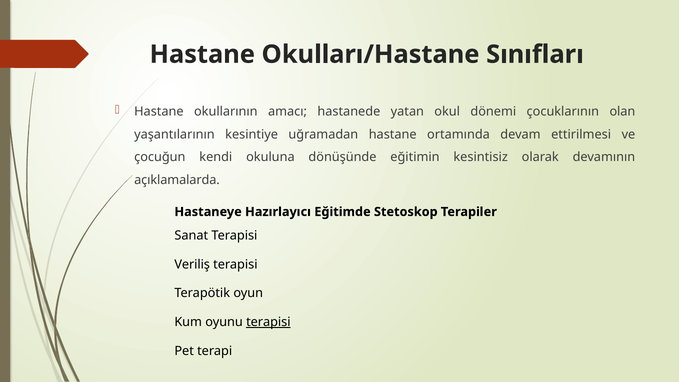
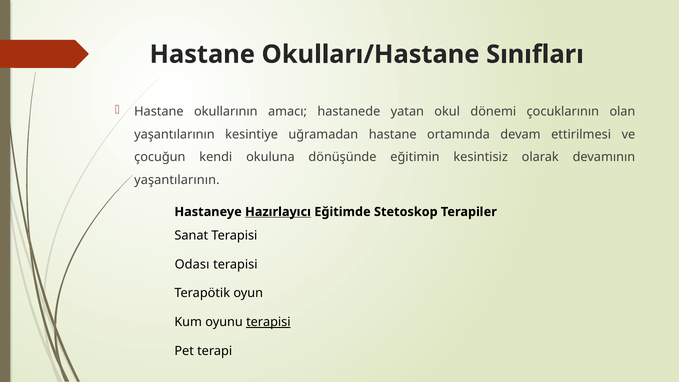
açıklamalarda: açıklamalarda -> yaşantılarının (177, 180)
Hazırlayıcı underline: none -> present (278, 212)
Veriliş: Veriliş -> Odası (192, 264)
